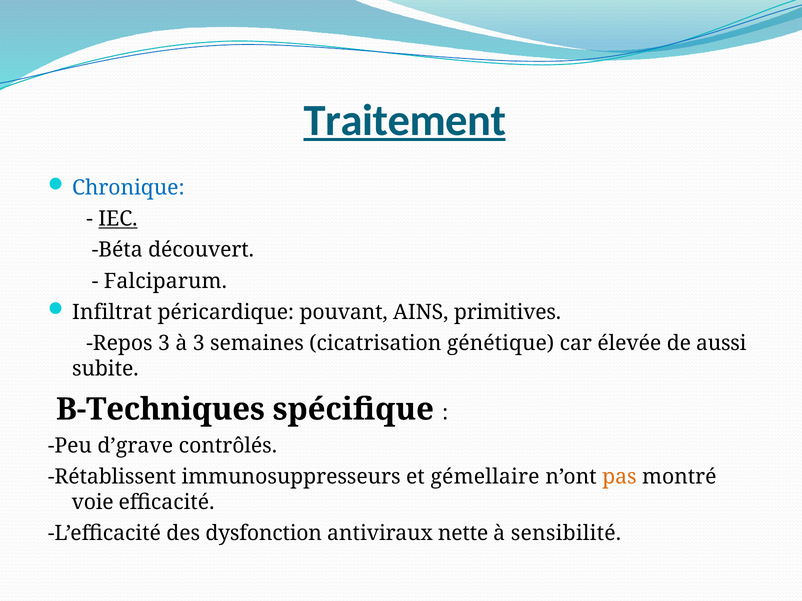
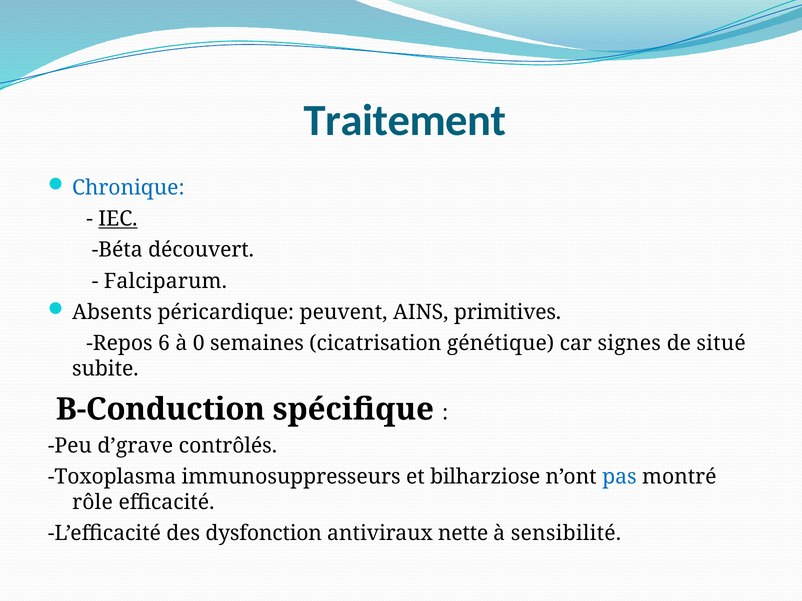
Traitement underline: present -> none (405, 120)
Infiltrat: Infiltrat -> Absents (112, 313)
pouvant: pouvant -> peuvent (344, 313)
Repos 3: 3 -> 6 (164, 344)
à 3: 3 -> 0 (199, 344)
élevée: élevée -> signes (629, 344)
aussi: aussi -> situé (721, 344)
B-Techniques: B-Techniques -> B-Conduction (160, 410)
Rétablissent: Rétablissent -> Toxoplasma (112, 477)
gémellaire: gémellaire -> bilharziose (485, 477)
pas colour: orange -> blue (619, 477)
voie: voie -> rôle (92, 503)
